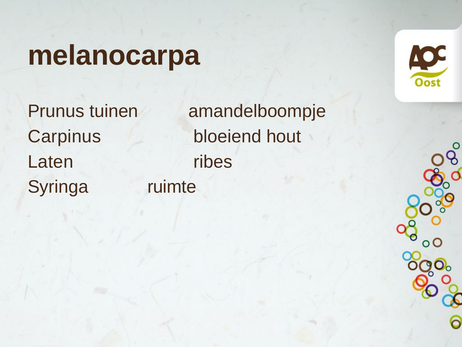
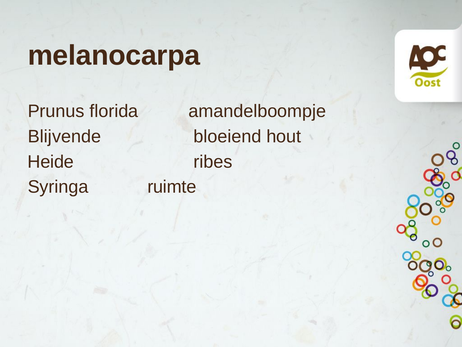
tuinen: tuinen -> florida (114, 111)
Carpinus: Carpinus -> Blijvende (65, 136)
Laten: Laten -> Heide (51, 162)
